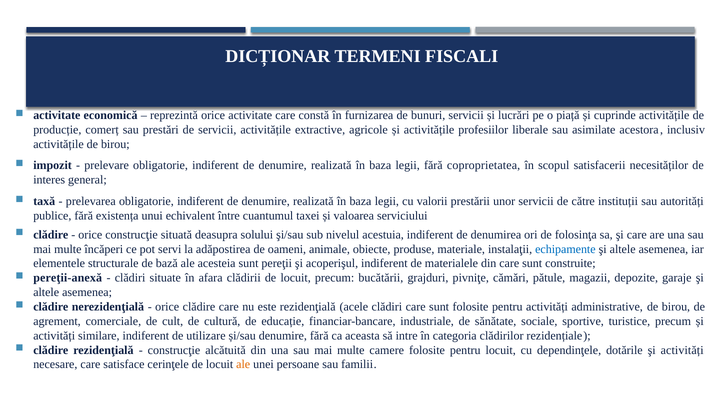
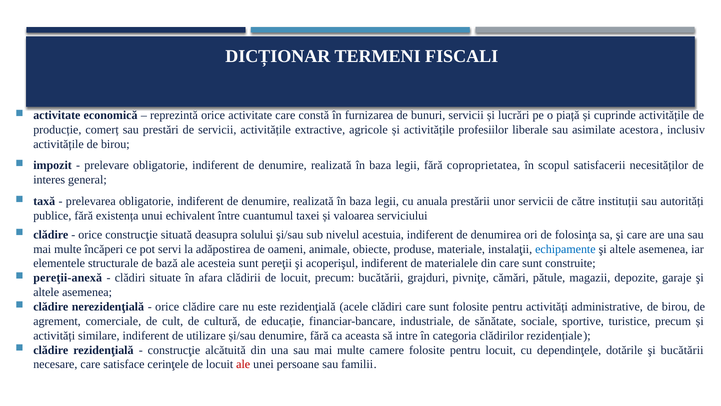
valorii: valorii -> anuala (432, 201)
şi activități: activități -> bucătării (682, 350)
ale colour: orange -> red (243, 364)
